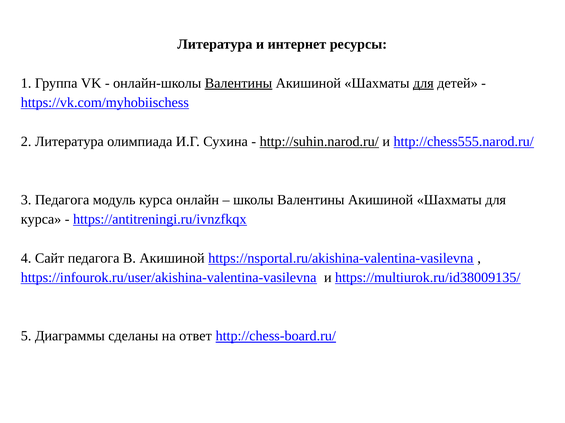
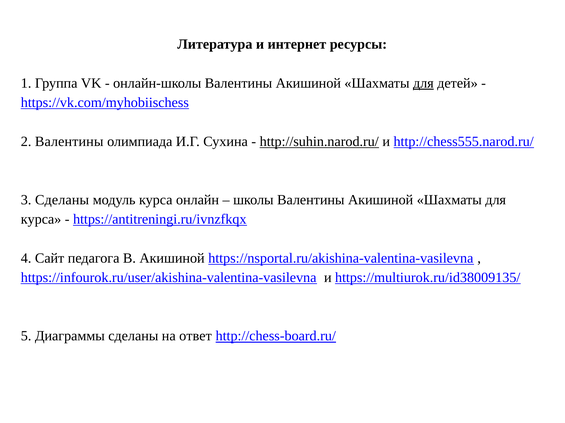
Валентины underline: present -> none (239, 83)
2 Литература: Литература -> Валентины (69, 142)
3 Педагога: Педагога -> Сделаны (62, 200)
